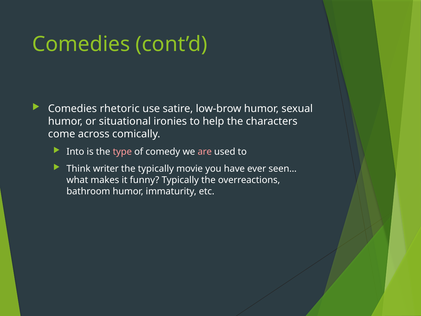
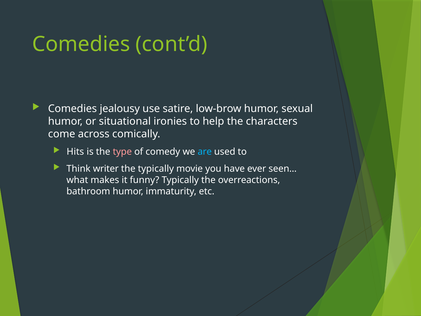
rhetoric: rhetoric -> jealousy (120, 109)
Into: Into -> Hits (75, 152)
are colour: pink -> light blue (205, 152)
